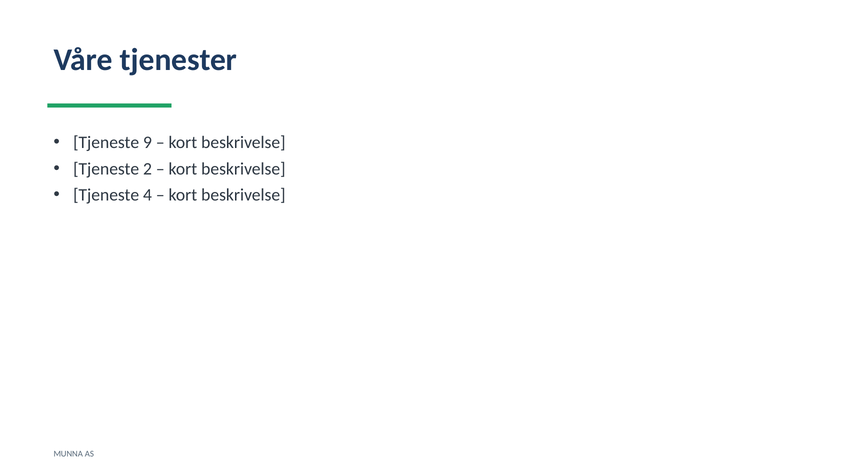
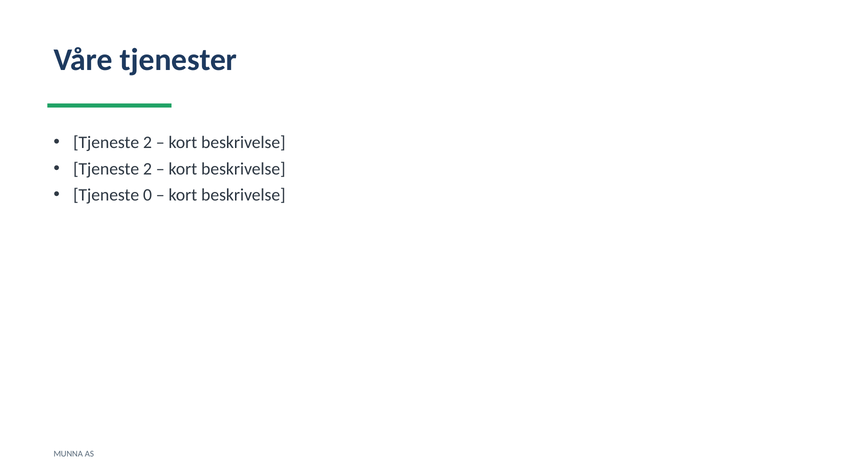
9: 9 -> 2 (147, 142)
4: 4 -> 0 (147, 195)
